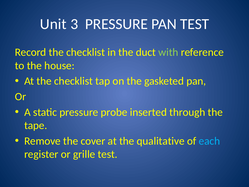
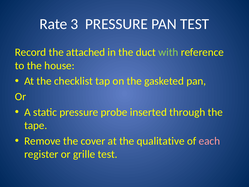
Unit: Unit -> Rate (53, 24)
Record the checklist: checklist -> attached (86, 52)
each colour: light blue -> pink (209, 141)
